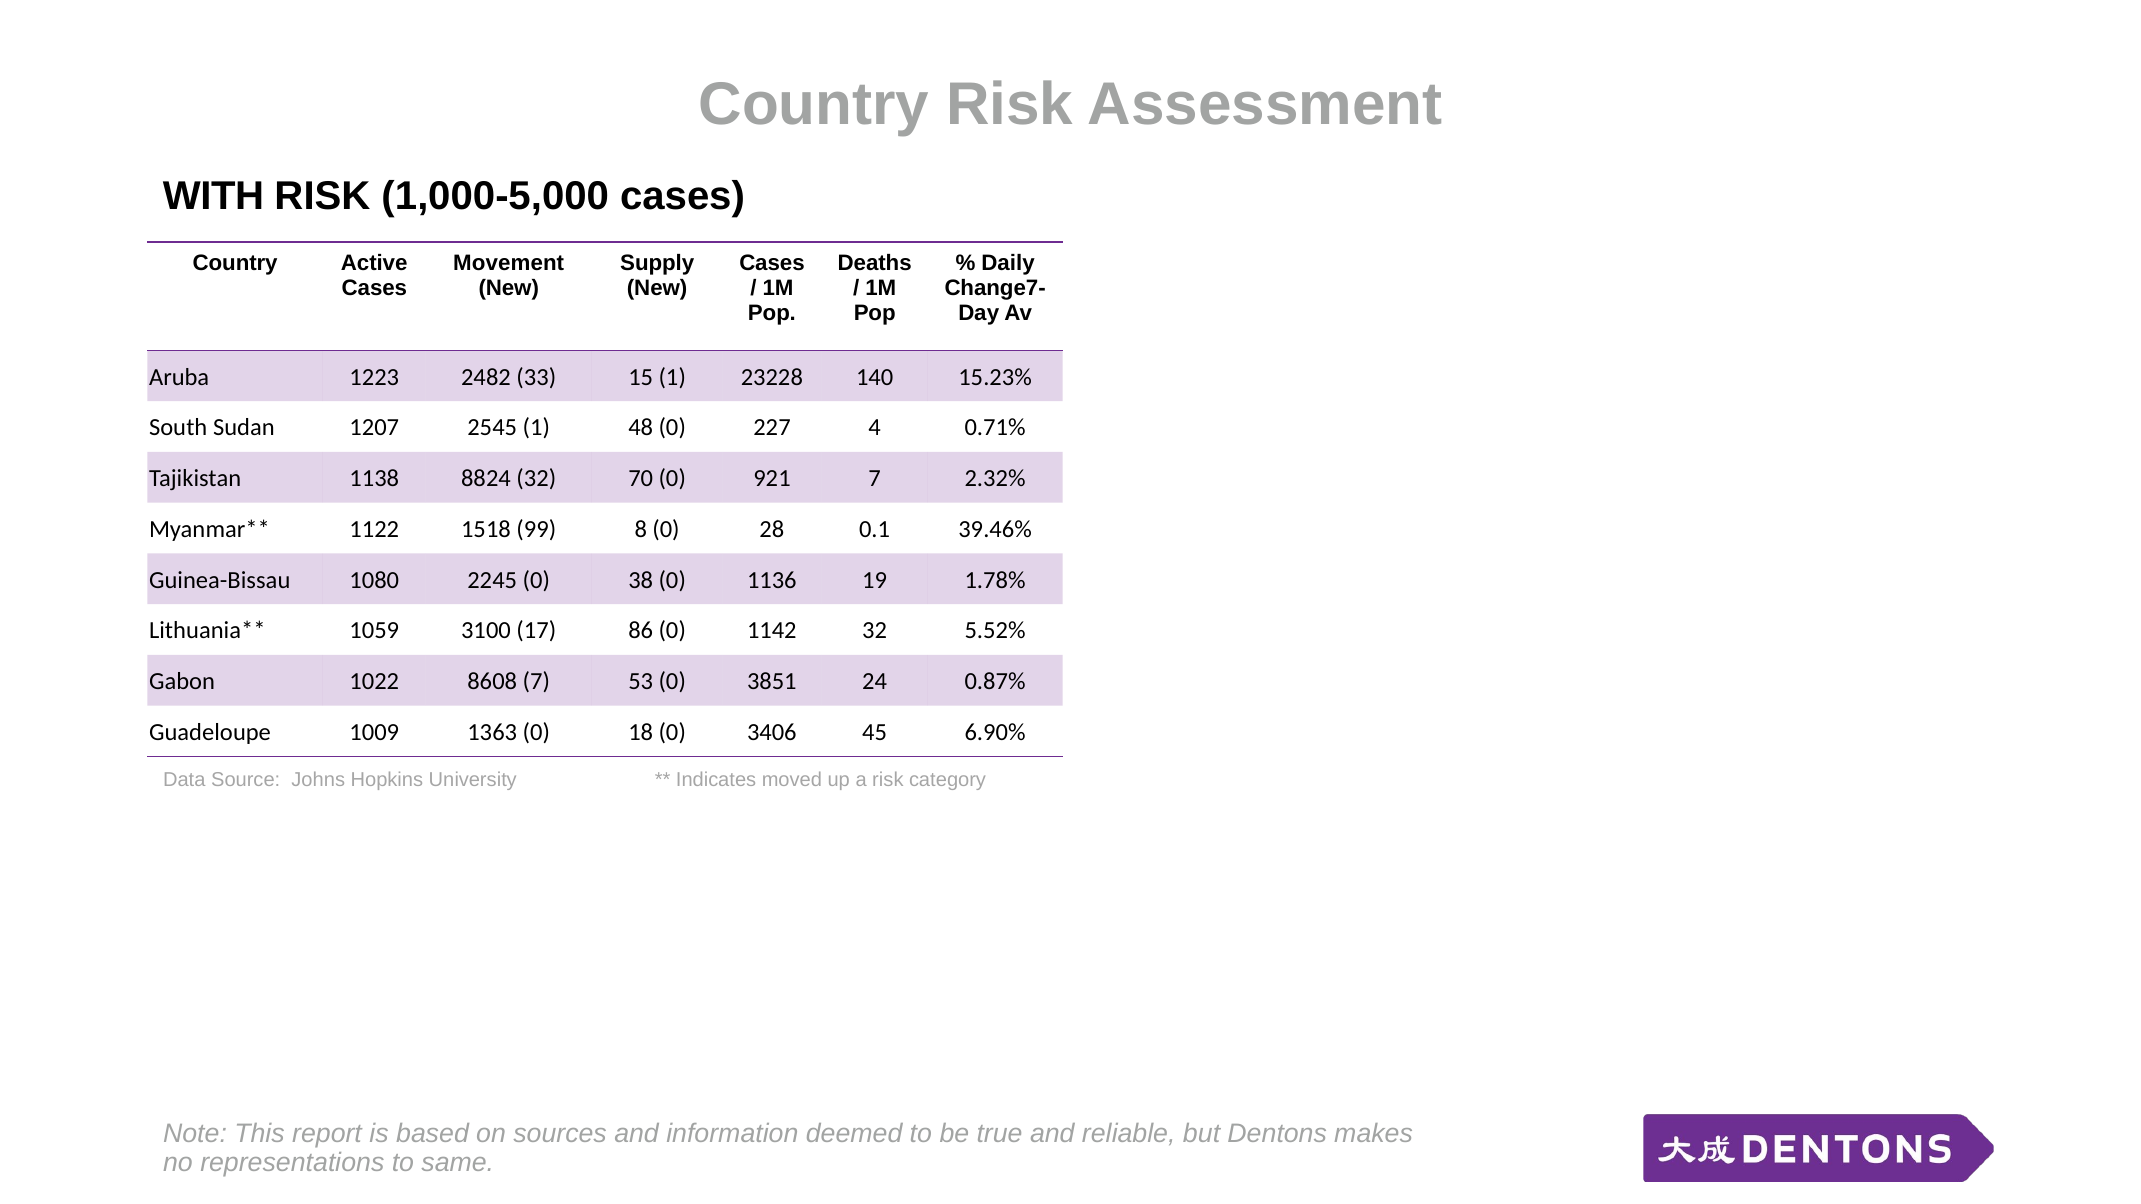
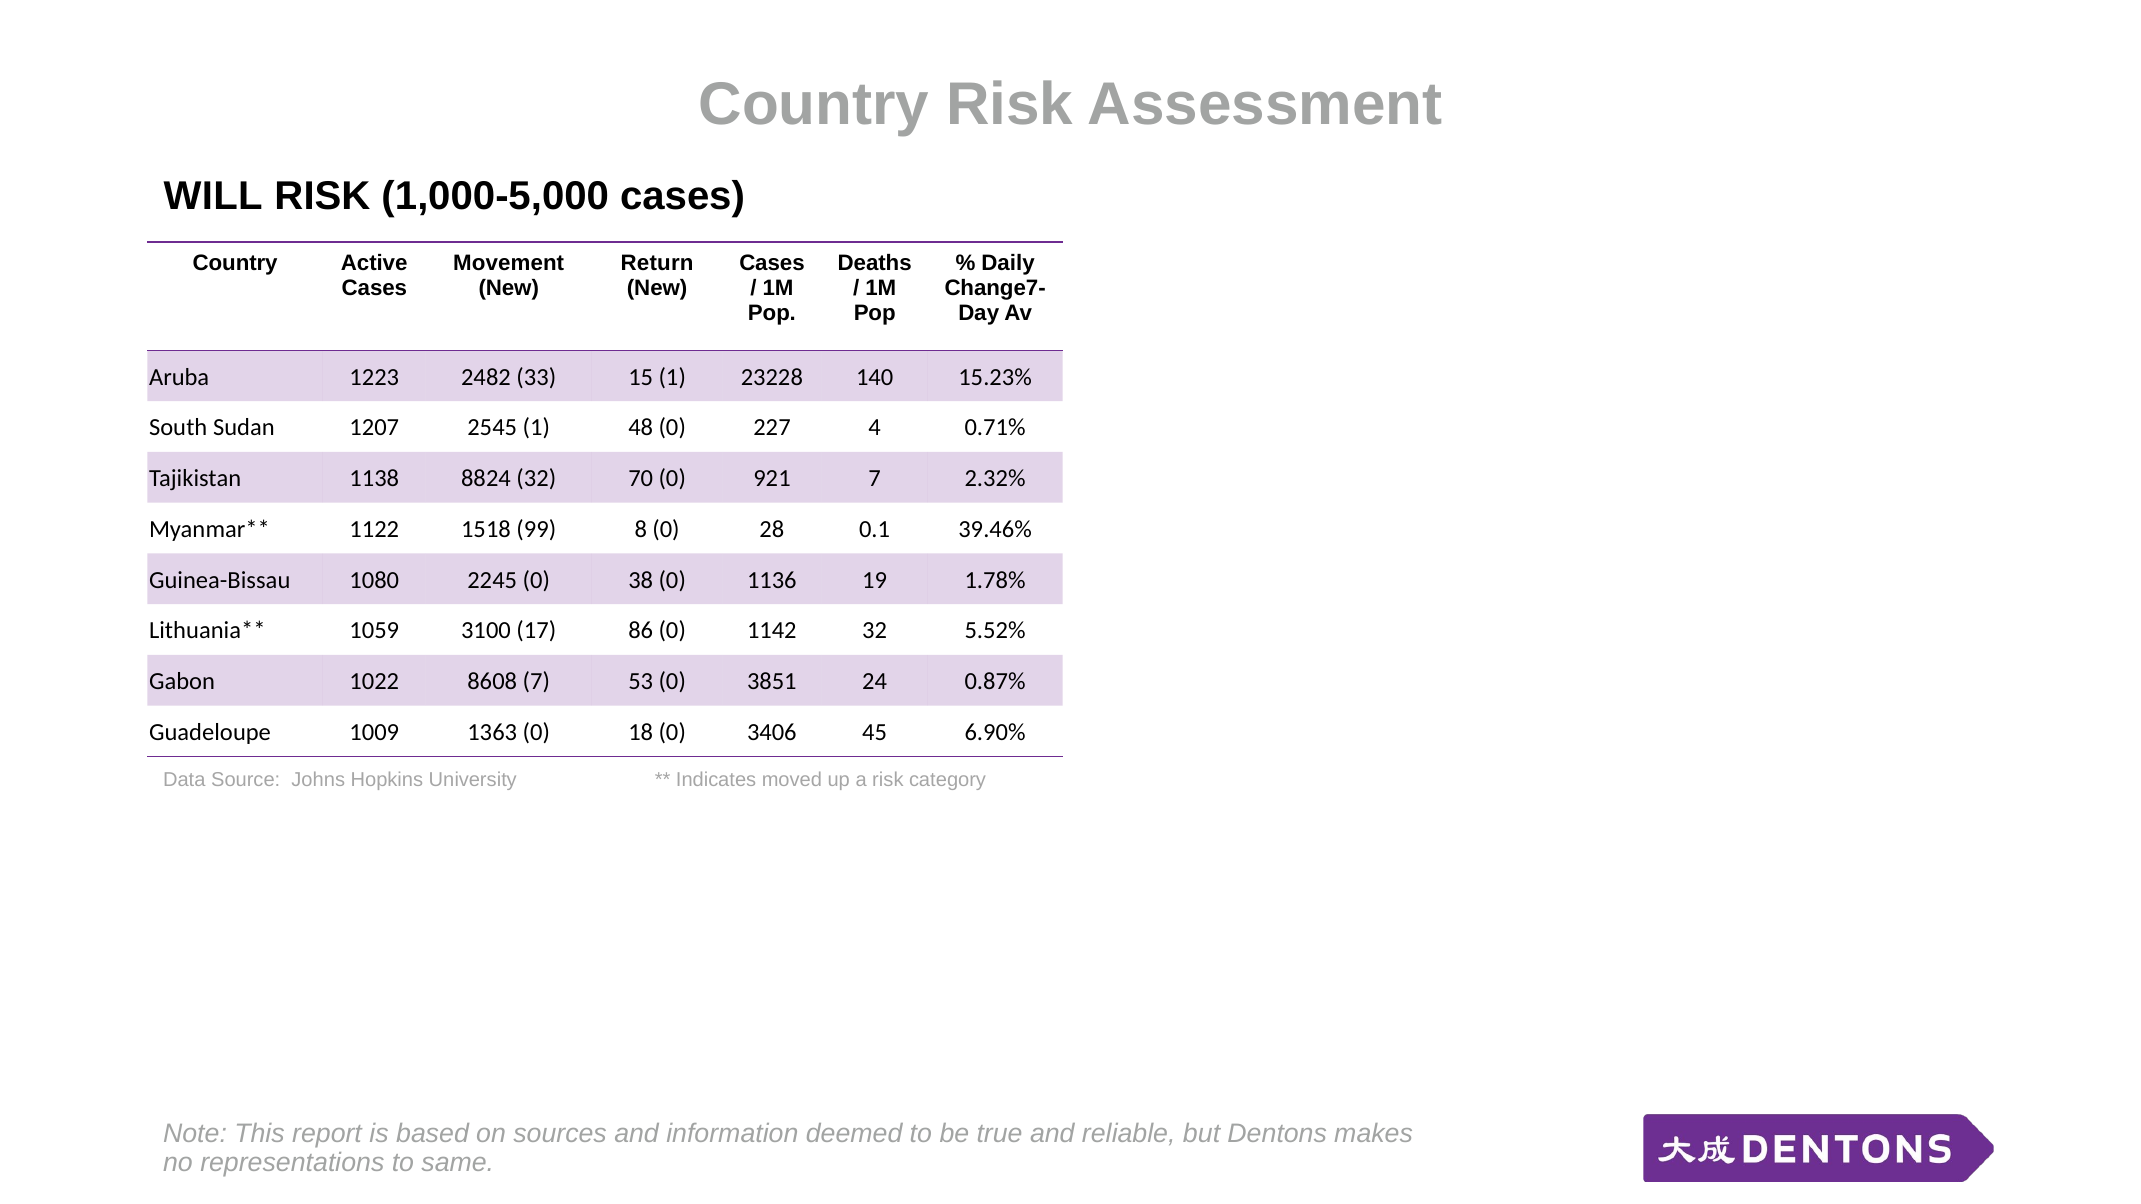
WITH: WITH -> WILL (213, 196)
Supply: Supply -> Return (657, 263)
